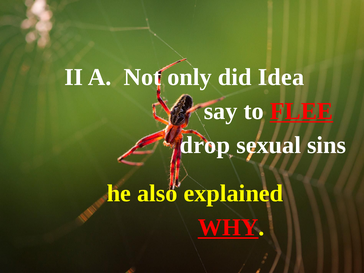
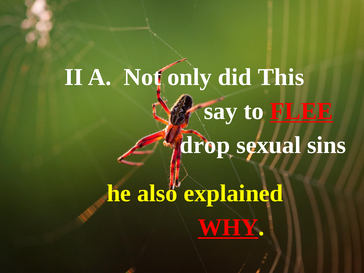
Idea: Idea -> This (281, 77)
